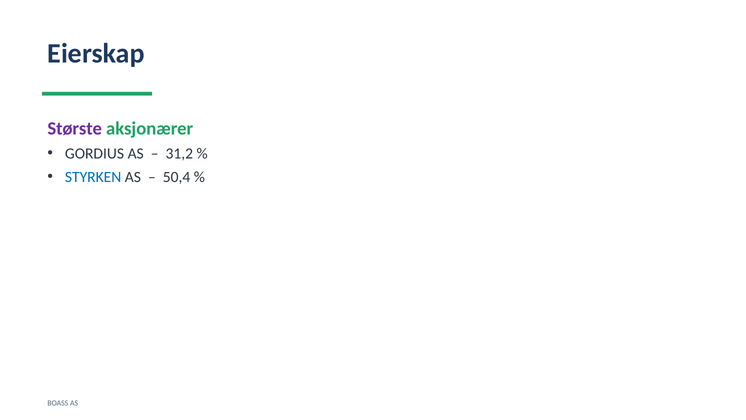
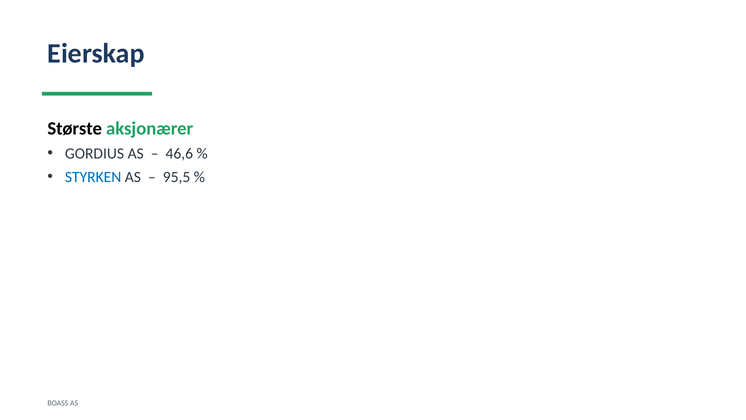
Største colour: purple -> black (75, 128)
31,2: 31,2 -> 46,6 (179, 153)
50,4: 50,4 -> 95,5 (177, 177)
